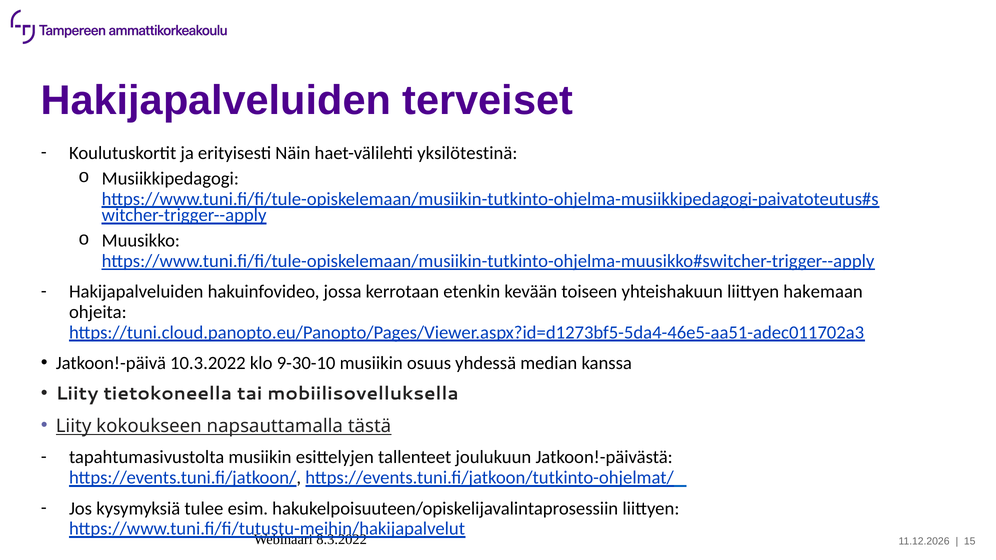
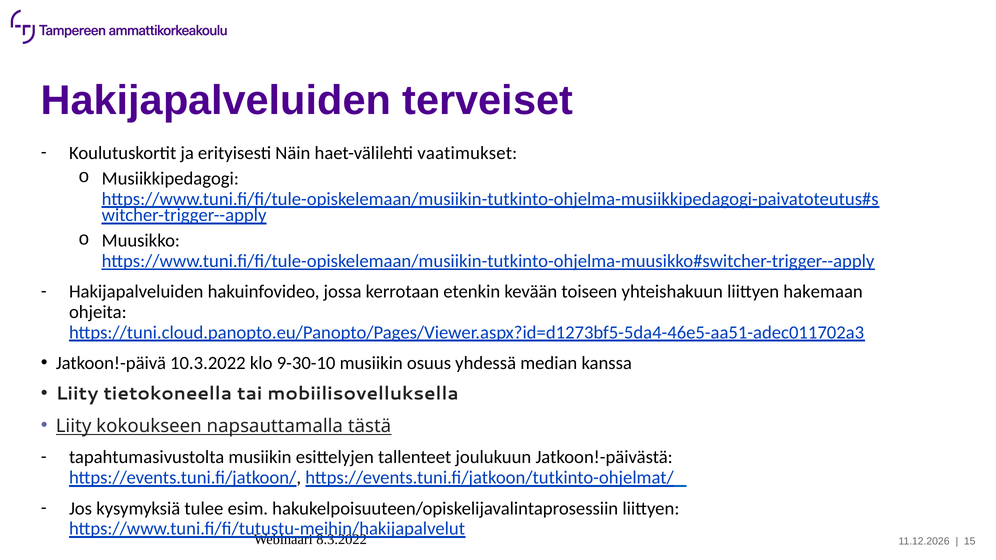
yksilötestinä: yksilötestinä -> vaatimukset (467, 153)
